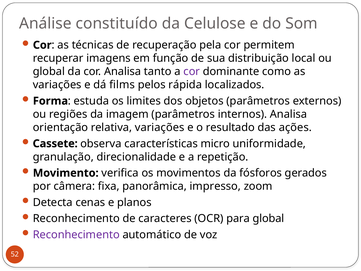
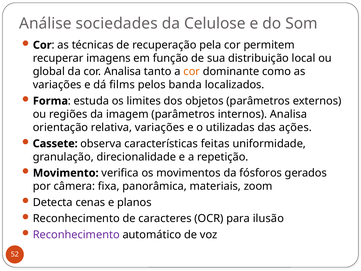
constituído: constituído -> sociedades (117, 23)
cor colour: purple -> orange (192, 72)
rápida: rápida -> banda (185, 85)
resultado: resultado -> utilizadas (230, 127)
micro: micro -> feitas (215, 143)
impresso: impresso -> materiais (215, 186)
para global: global -> ilusão (268, 218)
